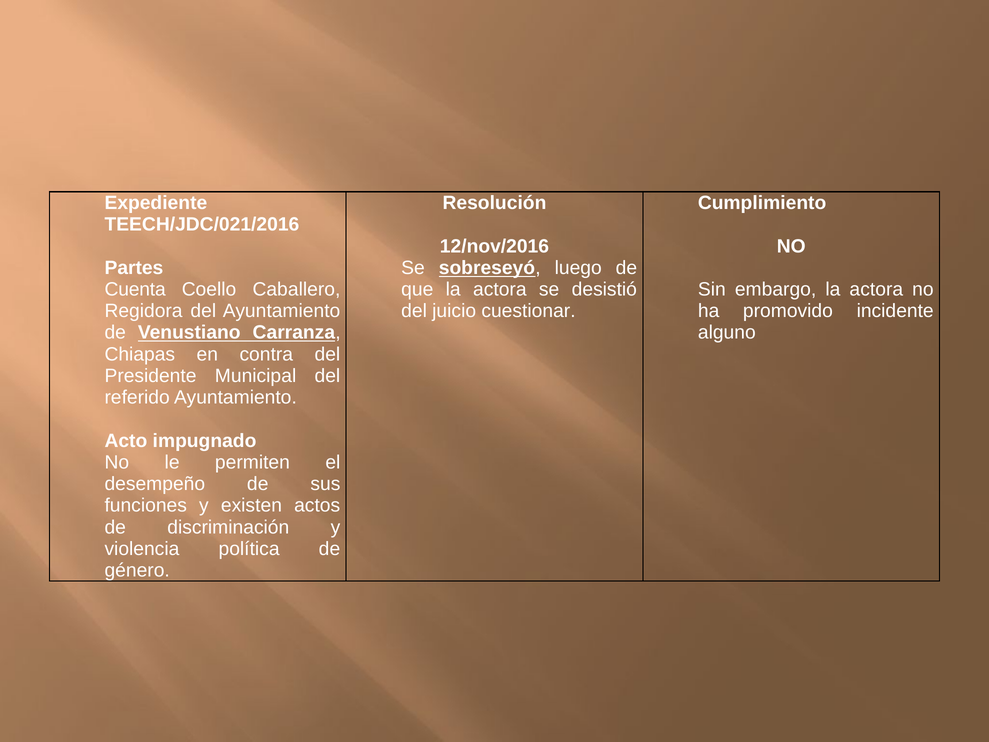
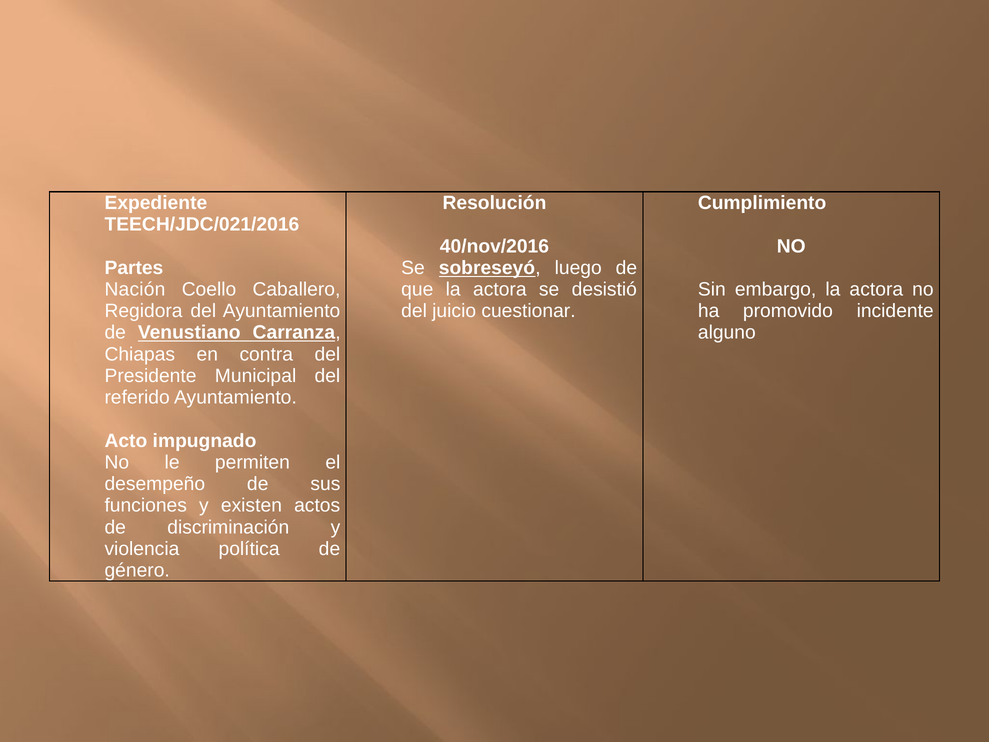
12/nov/2016: 12/nov/2016 -> 40/nov/2016 (494, 246)
Cuenta: Cuenta -> Nación (135, 289)
